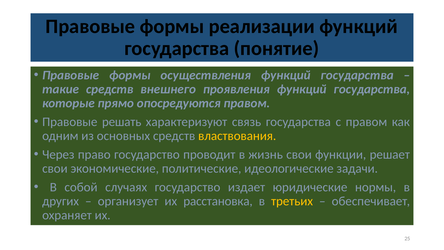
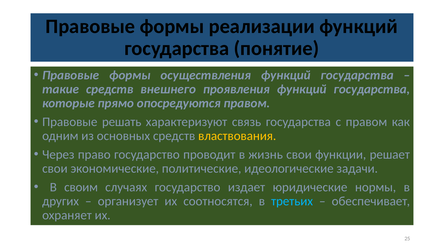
собой: собой -> своим (81, 187)
расстановка: расстановка -> соотносятся (218, 201)
третьих colour: yellow -> light blue (292, 201)
